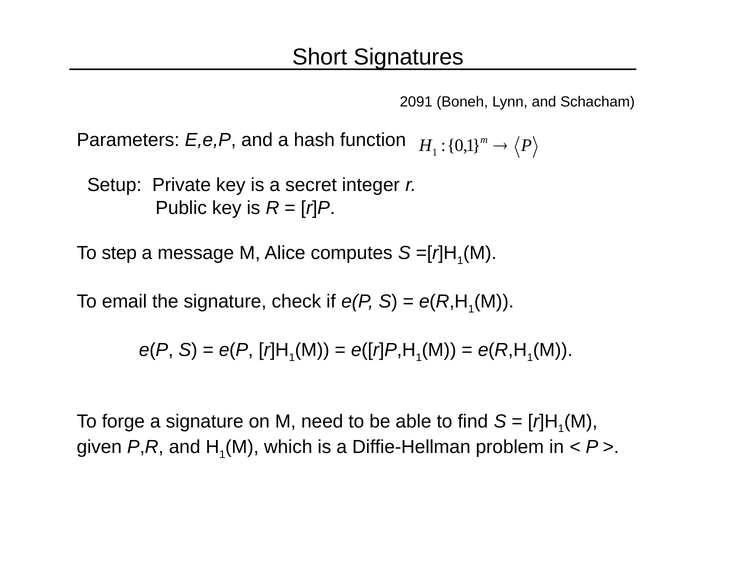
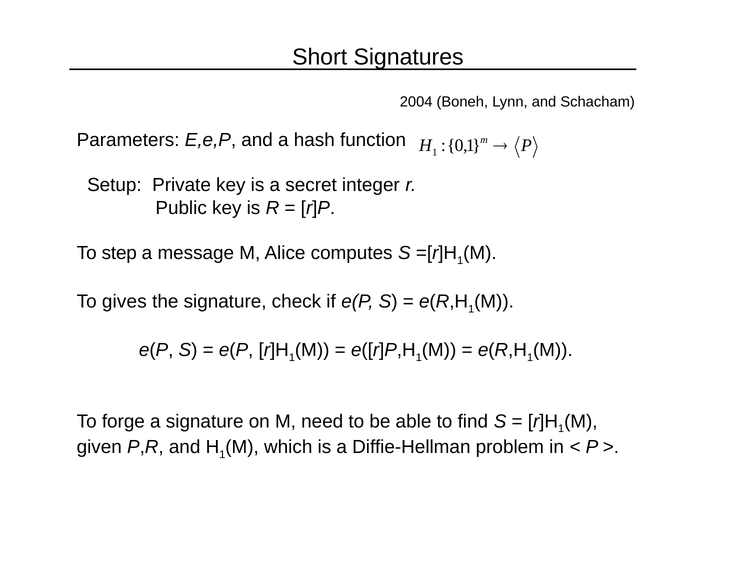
2091: 2091 -> 2004 (416, 102)
email: email -> gives (124, 302)
